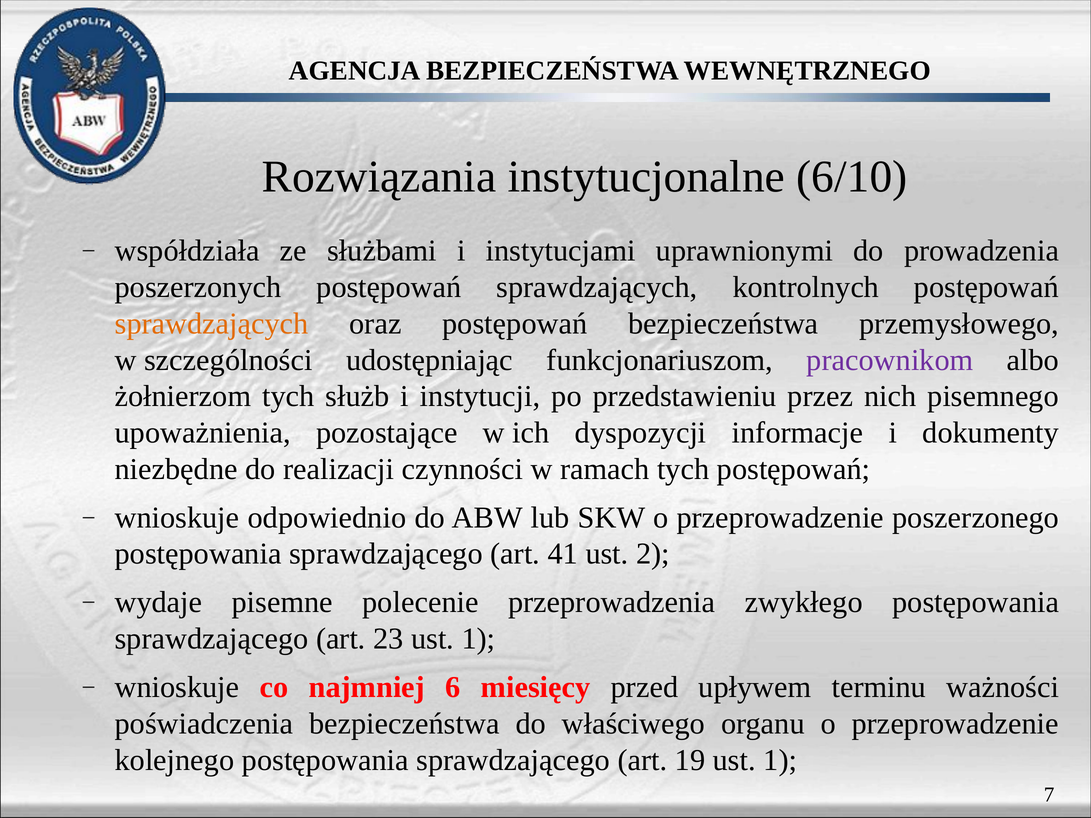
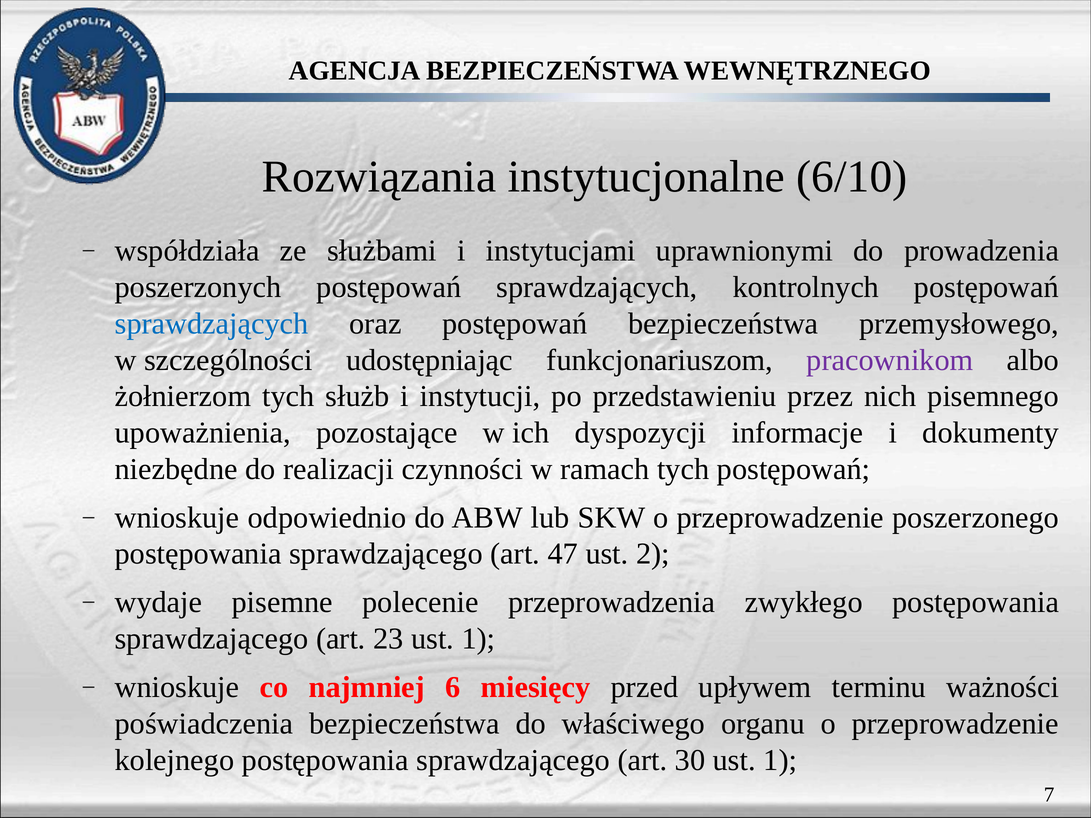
sprawdzających colour: orange -> blue (212, 324)
41: 41 -> 47 (563, 554)
19: 19 -> 30 (690, 760)
